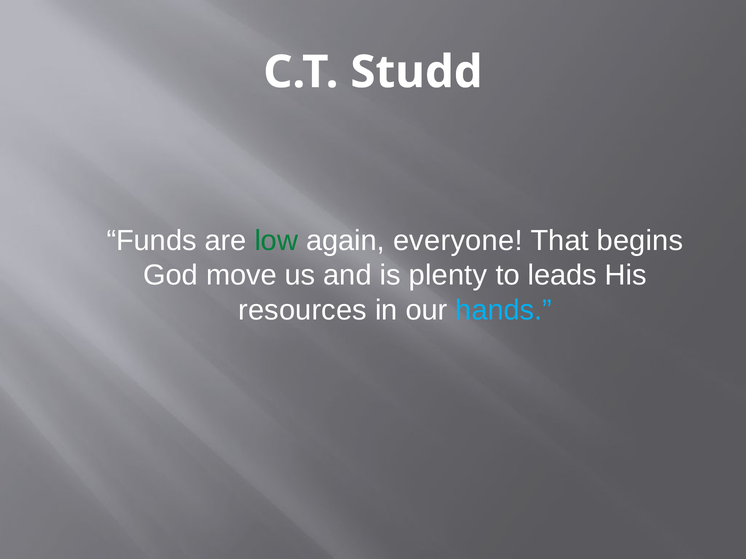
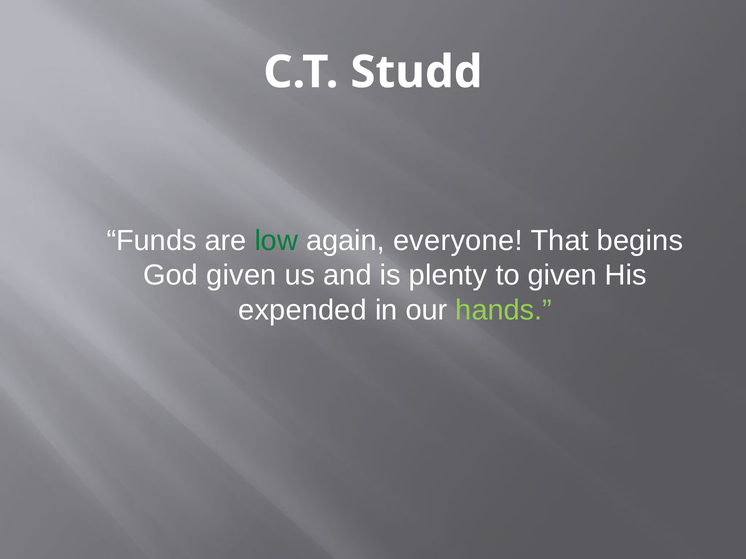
God move: move -> given (241, 276)
to leads: leads -> given (562, 276)
resources: resources -> expended (303, 310)
hands colour: light blue -> light green (504, 310)
